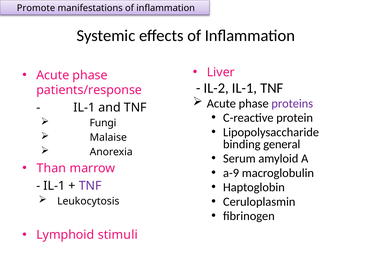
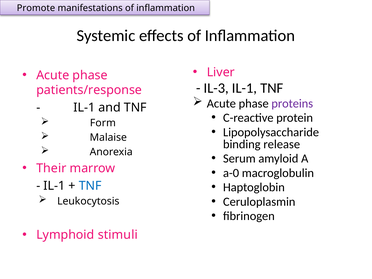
IL-2: IL-2 -> IL-3 (216, 88)
Fungi: Fungi -> Form (103, 123)
general: general -> release (282, 144)
Than: Than -> Their (51, 168)
a-9: a-9 -> a-0 (231, 173)
TNF colour: purple -> blue (90, 186)
